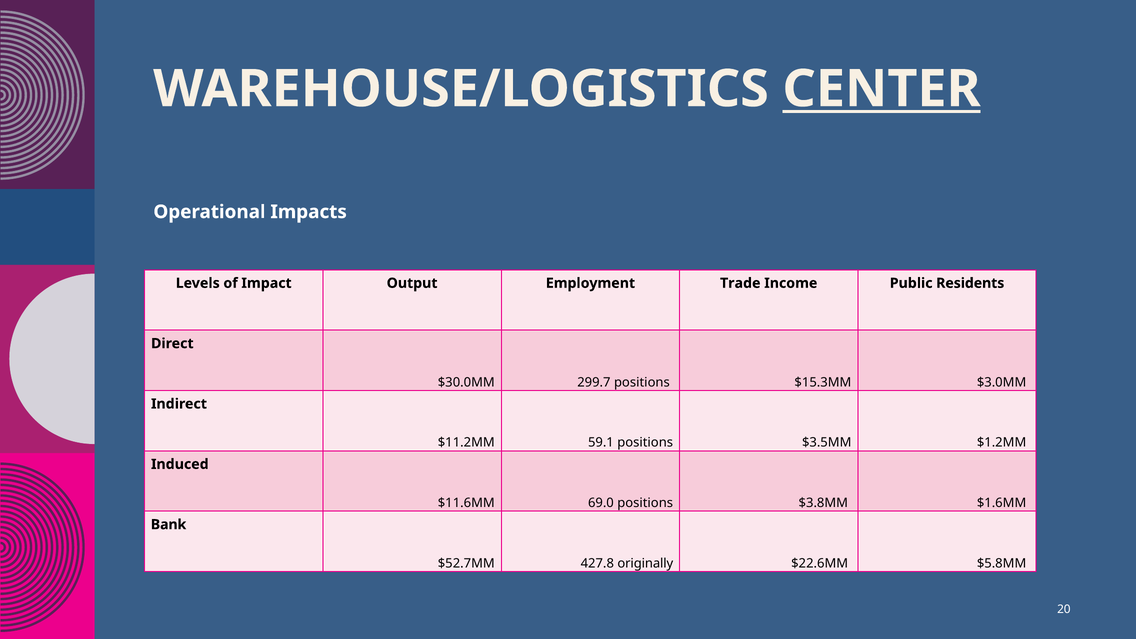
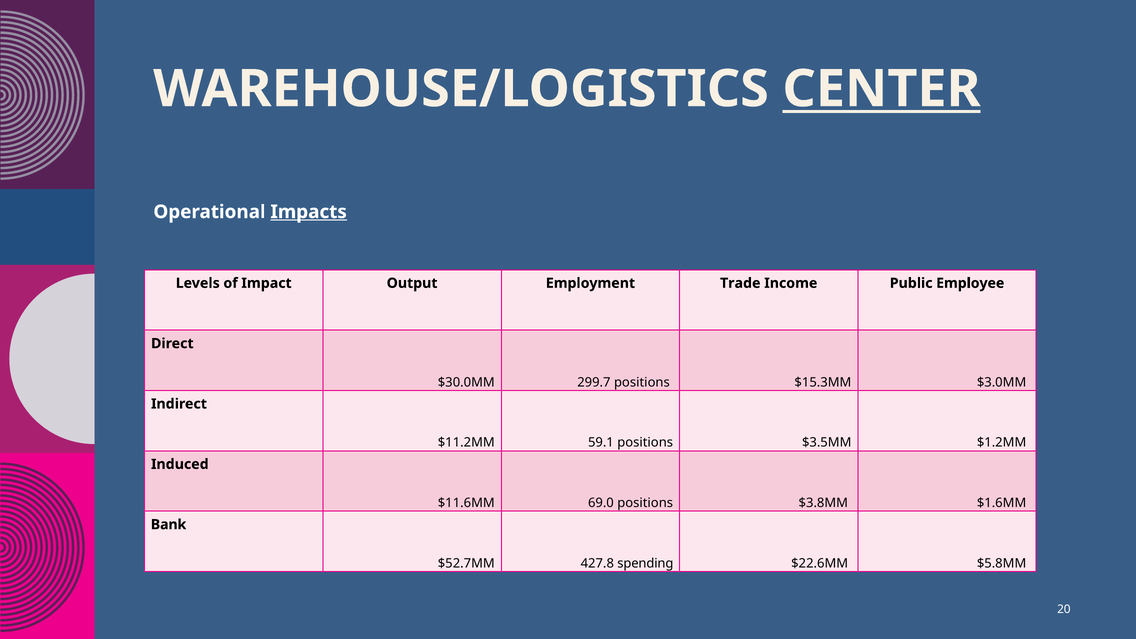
Impacts underline: none -> present (309, 212)
Residents: Residents -> Employee (970, 283)
originally: originally -> spending (645, 563)
